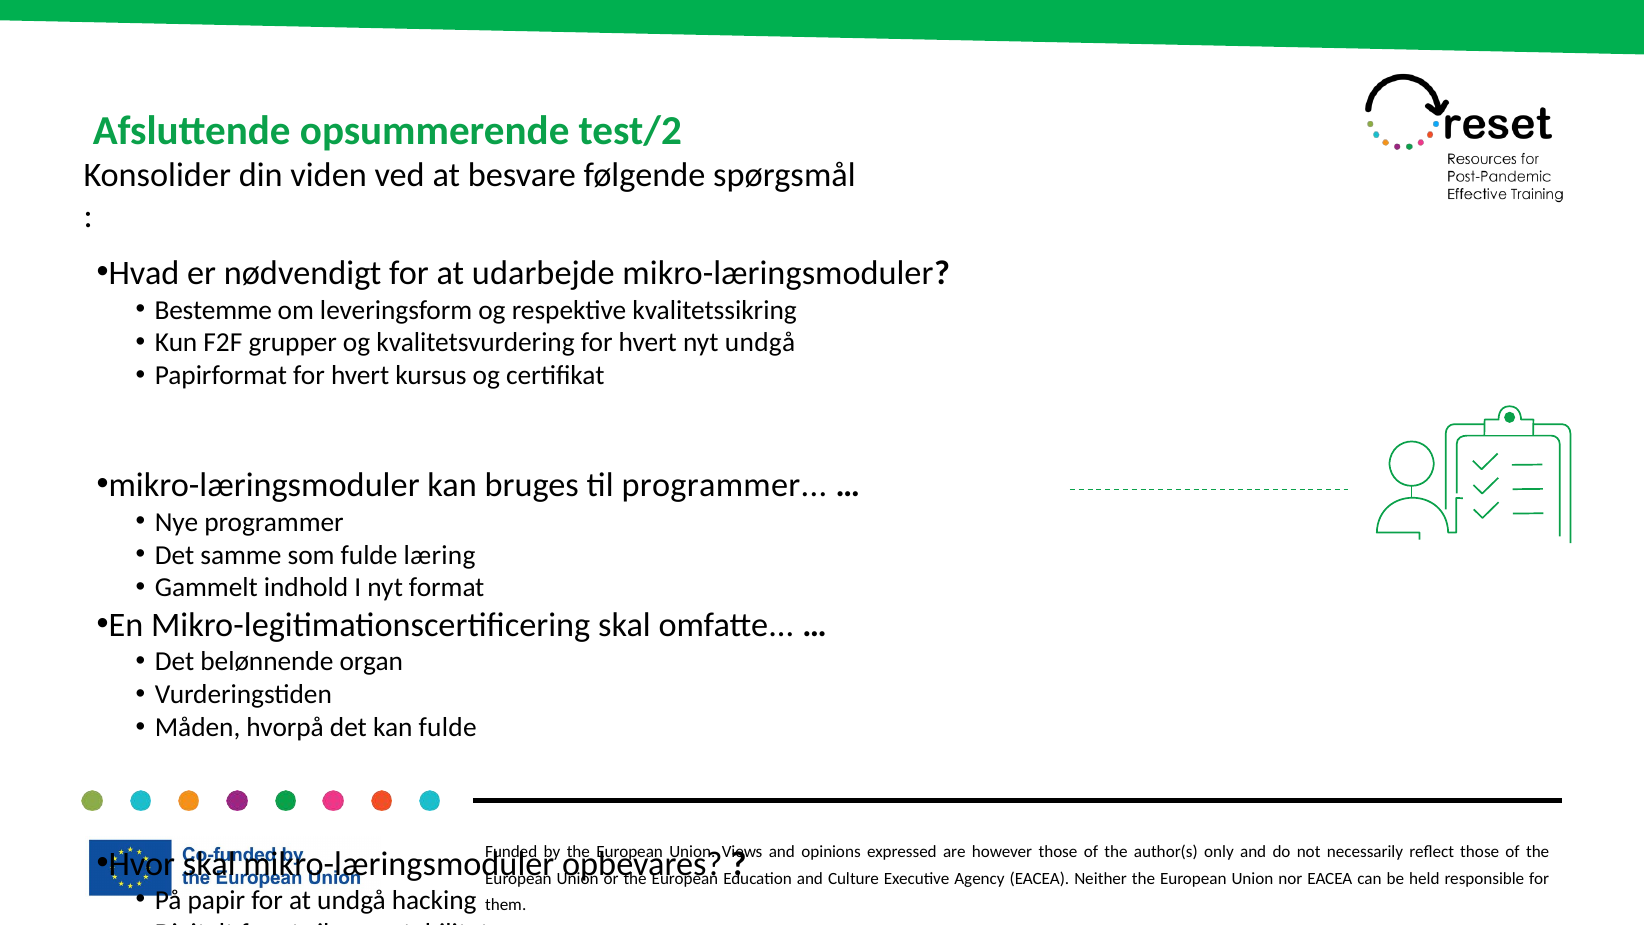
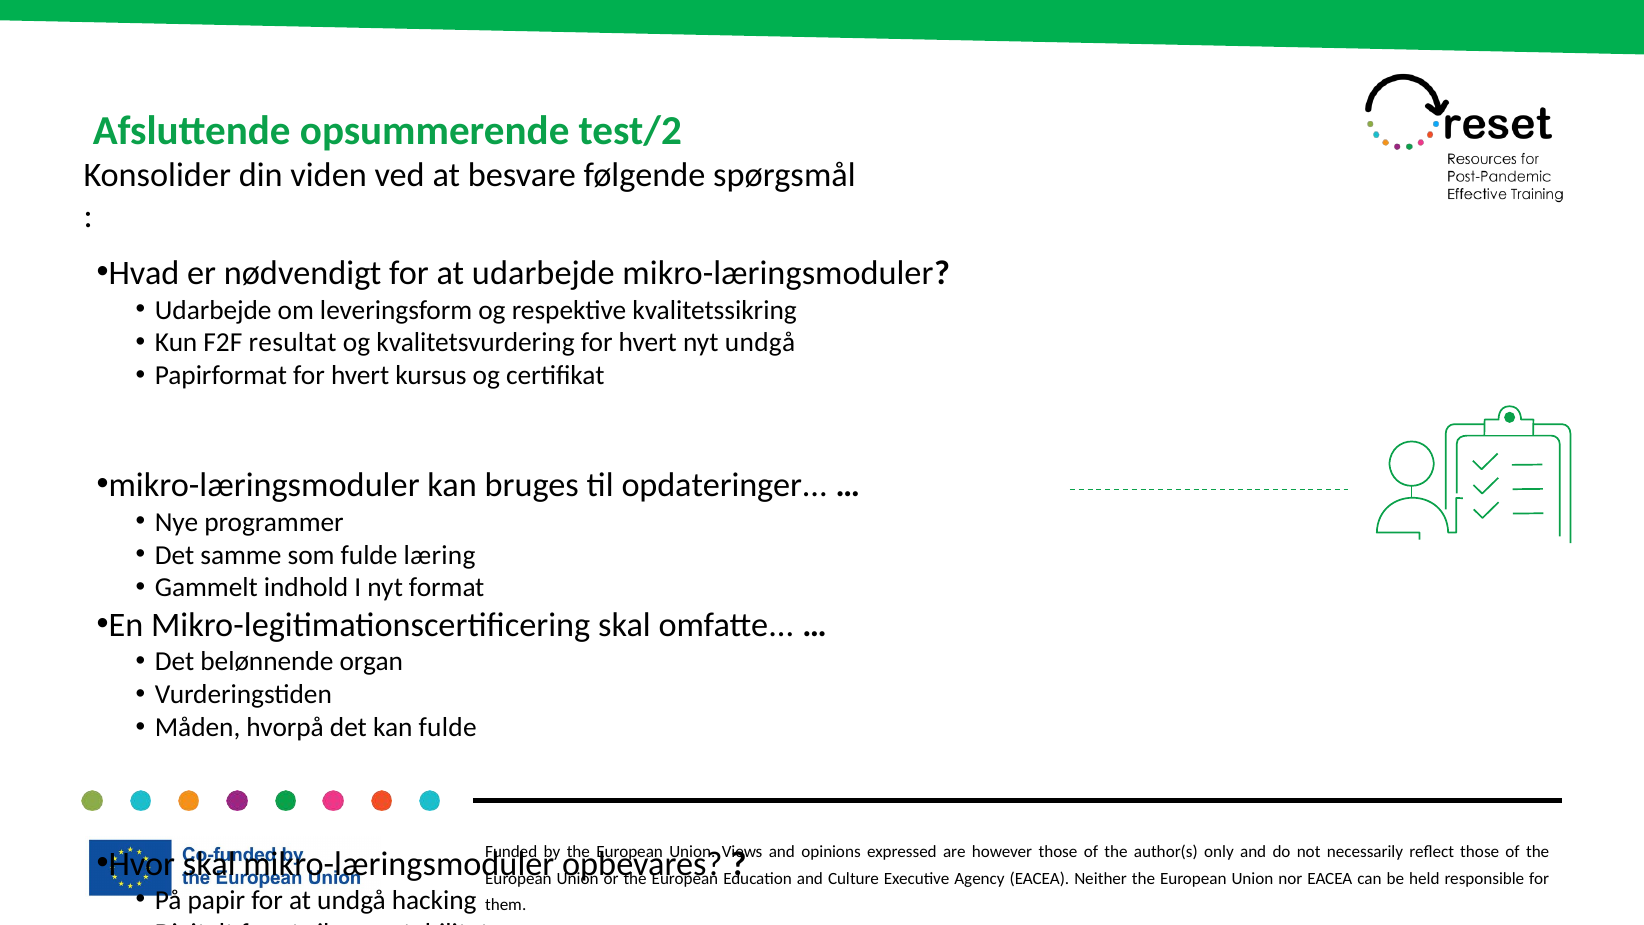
Bestemme: Bestemme -> Udarbejde (213, 310)
grupper: grupper -> resultat (293, 343)
til programmer: programmer -> opdateringer (725, 485)
